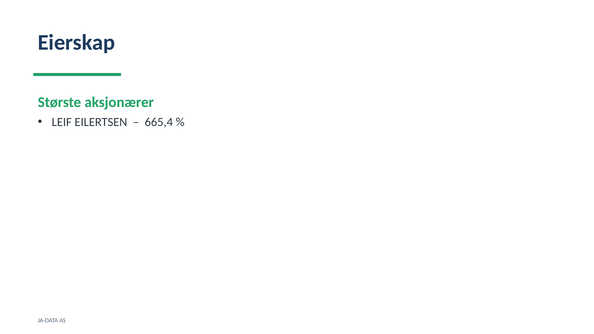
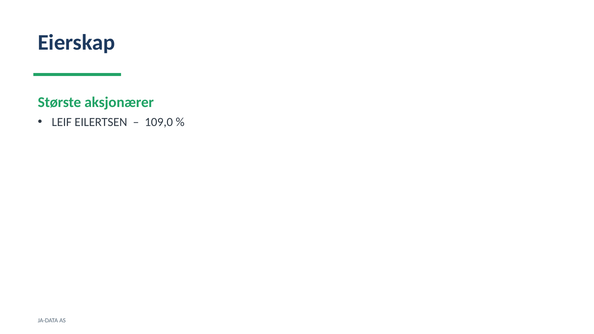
665,4: 665,4 -> 109,0 (159, 122)
